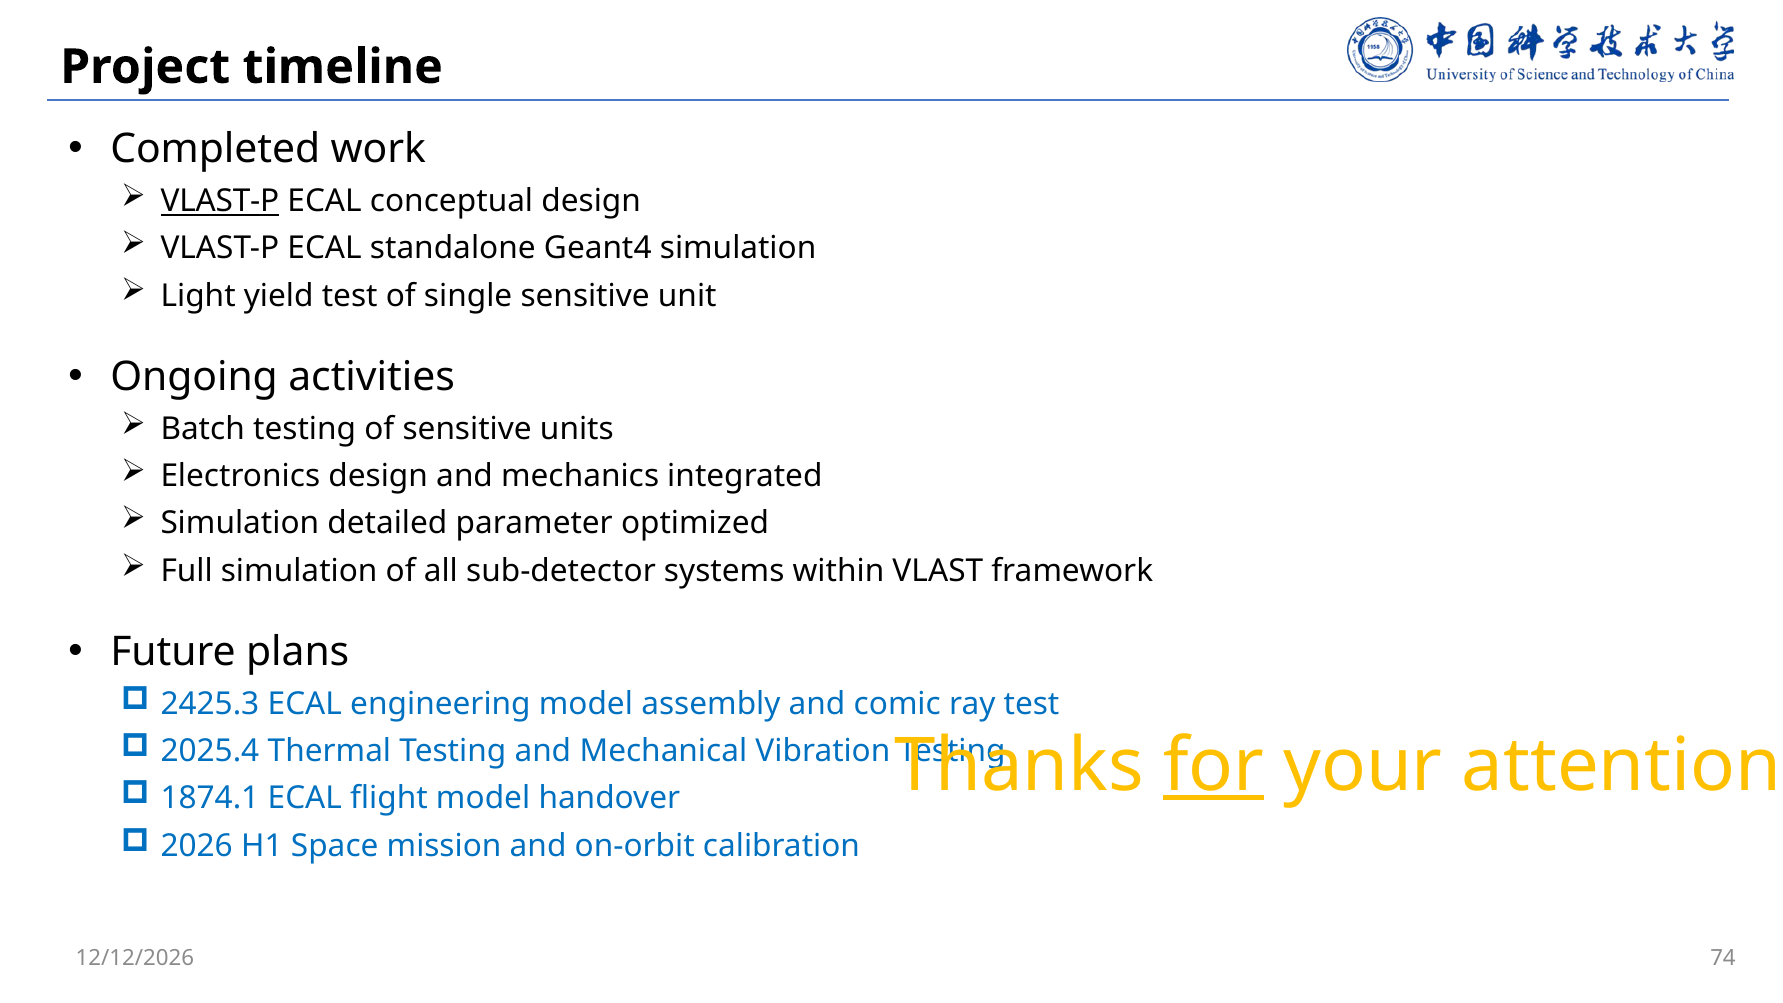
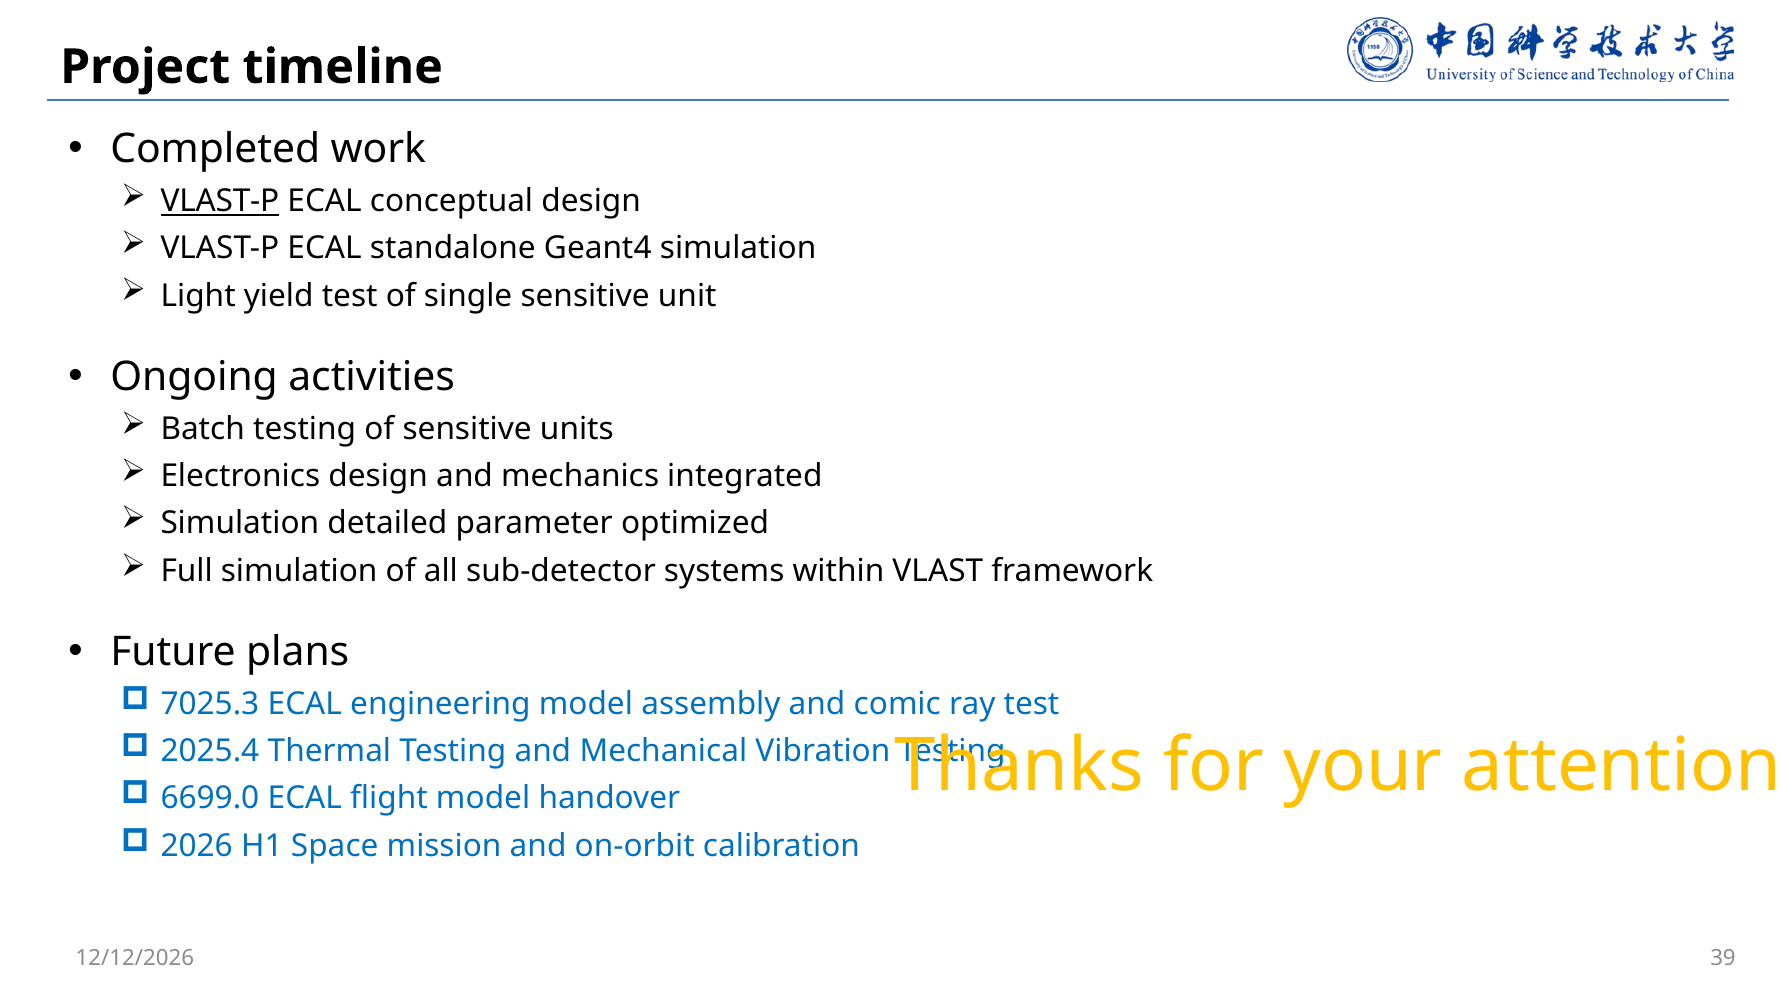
2425.3: 2425.3 -> 7025.3 (210, 704)
for underline: present -> none (1214, 766)
1874.1: 1874.1 -> 6699.0 (210, 798)
74: 74 -> 39 (1723, 958)
